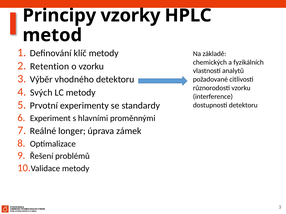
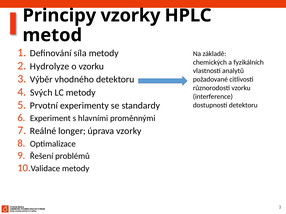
klíč: klíč -> síla (80, 53)
Retention: Retention -> Hydrolyze (50, 66)
úprava zámek: zámek -> vzorky (129, 131)
